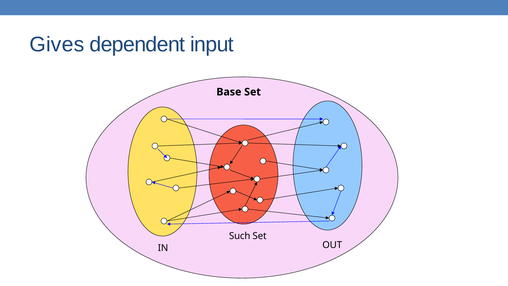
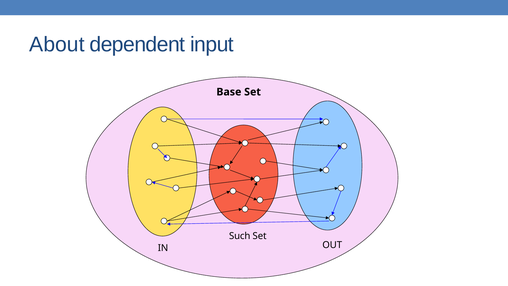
Gives: Gives -> About (57, 44)
